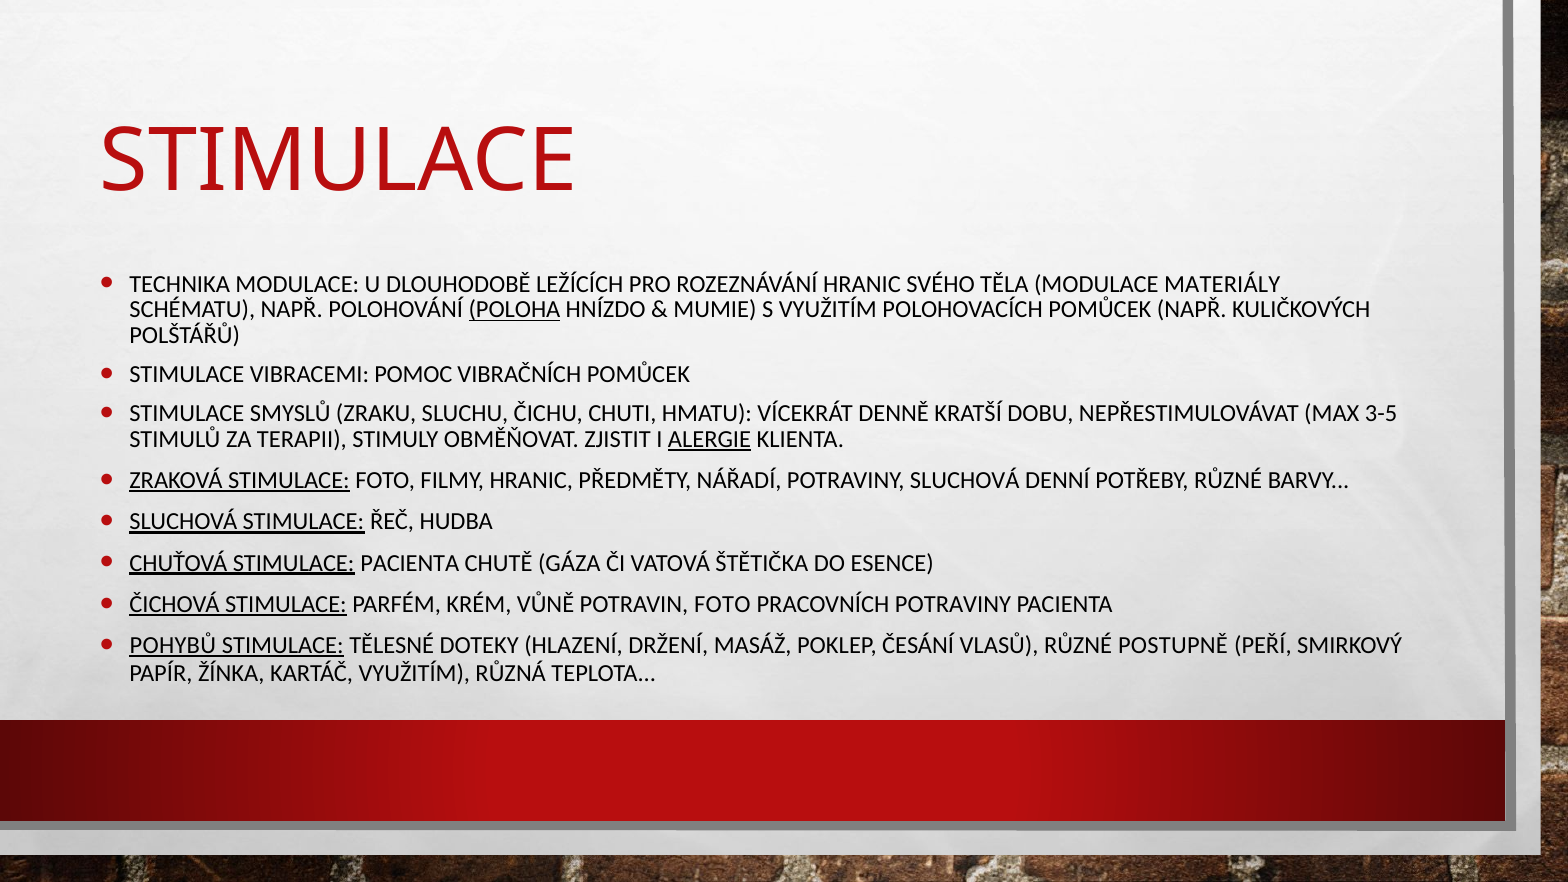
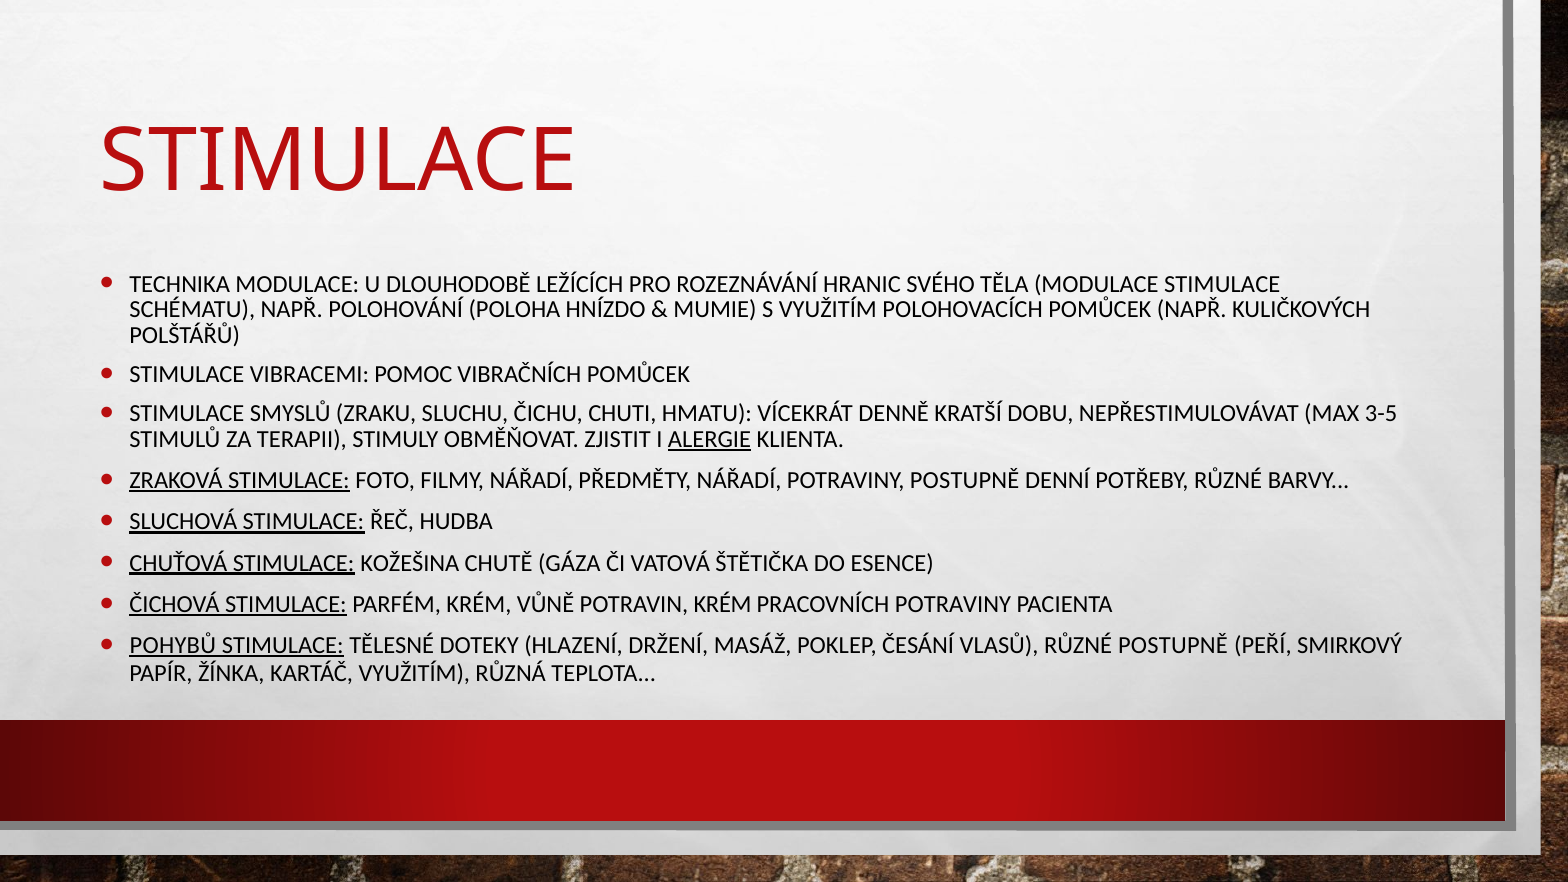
MODULACE MATERIÁLY: MATERIÁLY -> STIMULACE (1222, 284)
POLOHA underline: present -> none (514, 310)
FILMY HRANIC: HRANIC -> NÁŘADÍ (531, 481)
POTRAVINY SLUCHOVÁ: SLUCHOVÁ -> POSTUPNĚ (965, 481)
STIMULACE PACIENTA: PACIENTA -> KOŽEŠINA (410, 563)
POTRAVIN FOTO: FOTO -> KRÉM (723, 604)
